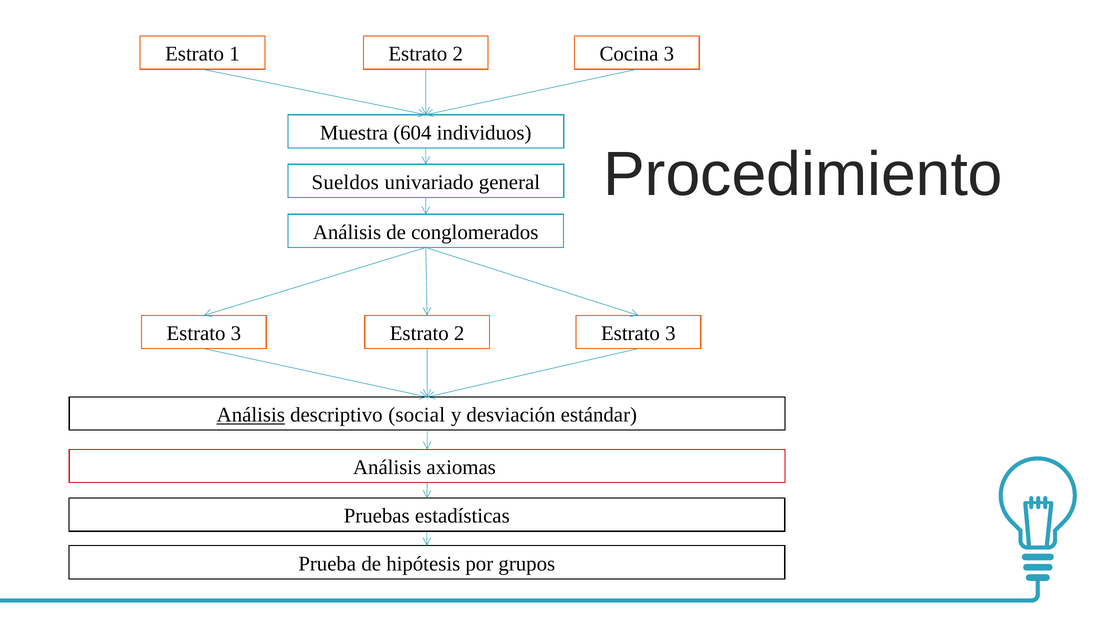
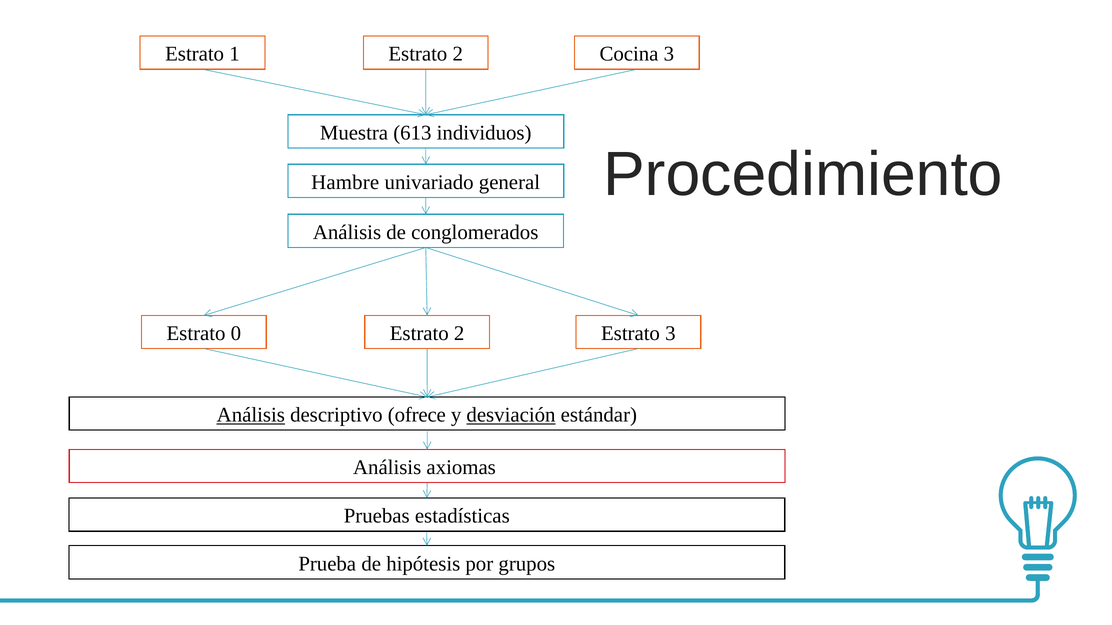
604: 604 -> 613 (412, 133)
Sueldos: Sueldos -> Hambre (345, 182)
3: 3 -> 0 (236, 334)
social: social -> ofrece (417, 415)
desviación underline: none -> present (511, 415)
